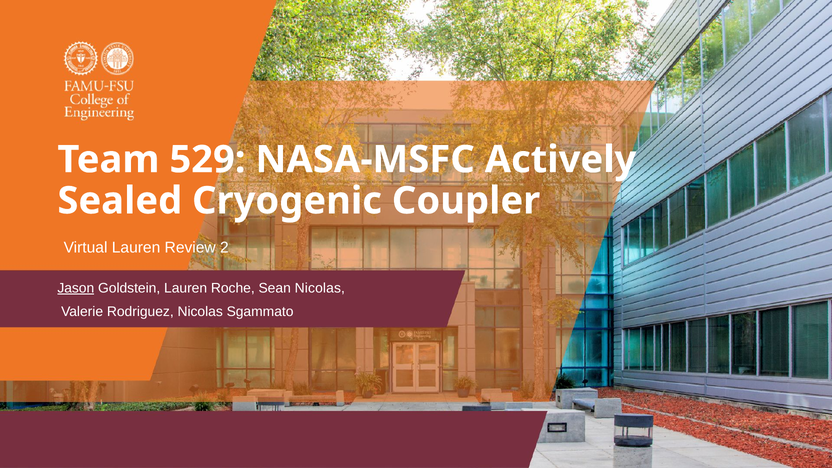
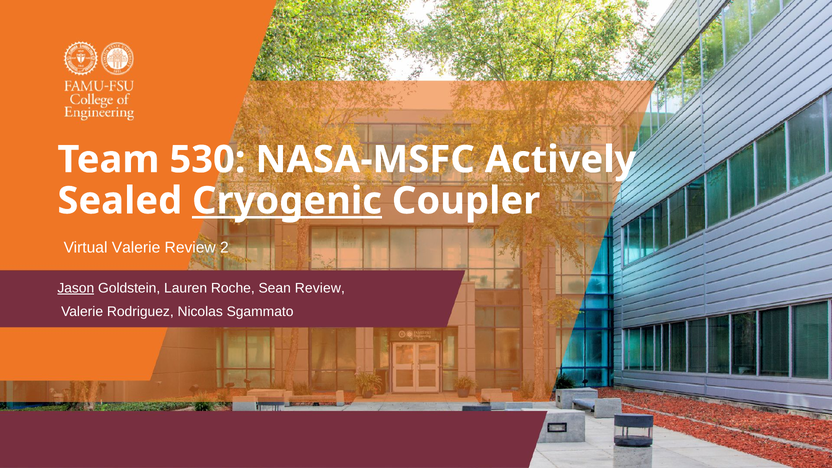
529: 529 -> 530 (207, 160)
Cryogenic underline: none -> present (287, 201)
Virtual Lauren: Lauren -> Valerie (136, 248)
Sean Nicolas: Nicolas -> Review (320, 288)
